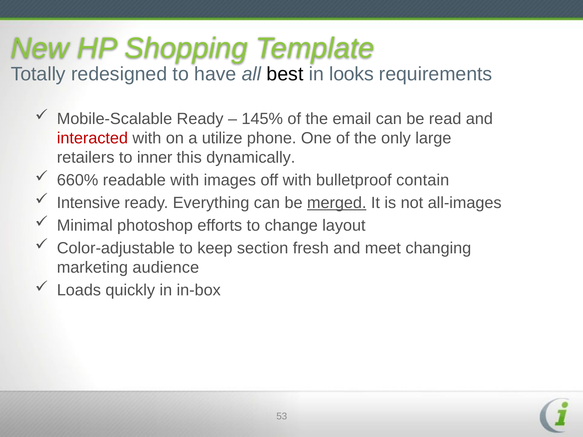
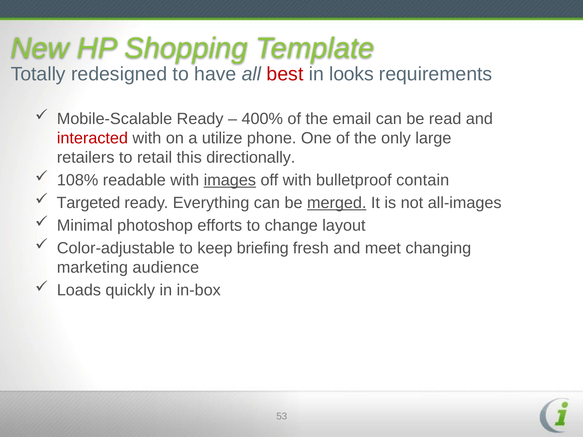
best colour: black -> red (285, 74)
145%: 145% -> 400% (262, 119)
inner: inner -> retail (155, 158)
dynamically: dynamically -> directionally (251, 158)
660%: 660% -> 108% (78, 180)
images underline: none -> present (230, 180)
Intensive: Intensive -> Targeted (88, 203)
section: section -> briefing (263, 248)
